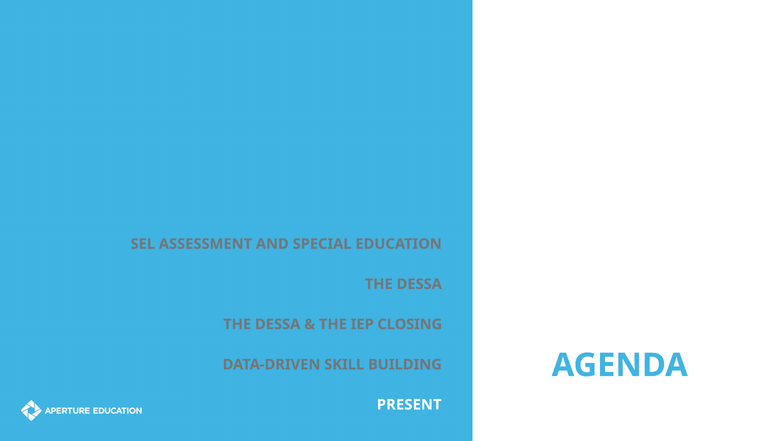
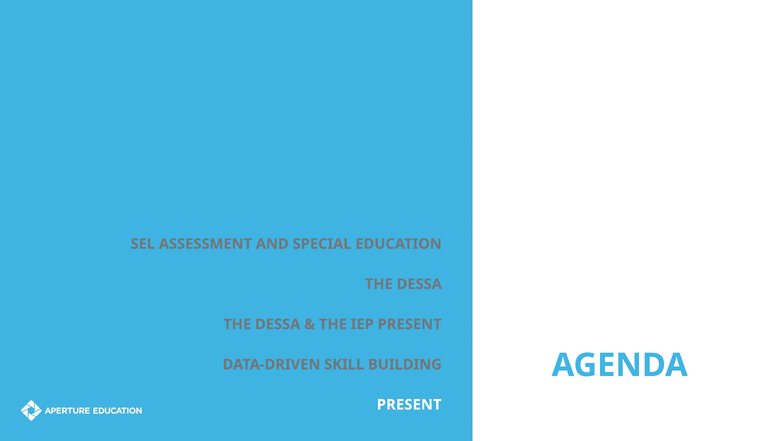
IEP CLOSING: CLOSING -> PRESENT (410, 324)
